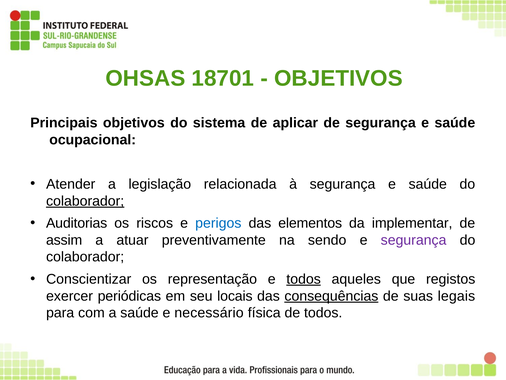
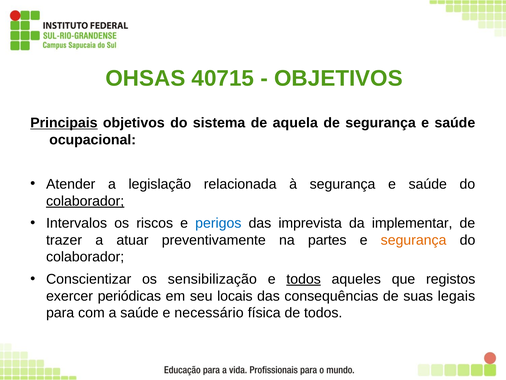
18701: 18701 -> 40715 (223, 78)
Principais underline: none -> present (64, 123)
aplicar: aplicar -> aquela (295, 123)
Auditorias: Auditorias -> Intervalos (77, 223)
elementos: elementos -> imprevista (310, 223)
assim: assim -> trazer (64, 240)
sendo: sendo -> partes (327, 240)
segurança colour: purple -> orange (414, 240)
representação: representação -> sensibilização (212, 279)
consequências underline: present -> none (331, 296)
